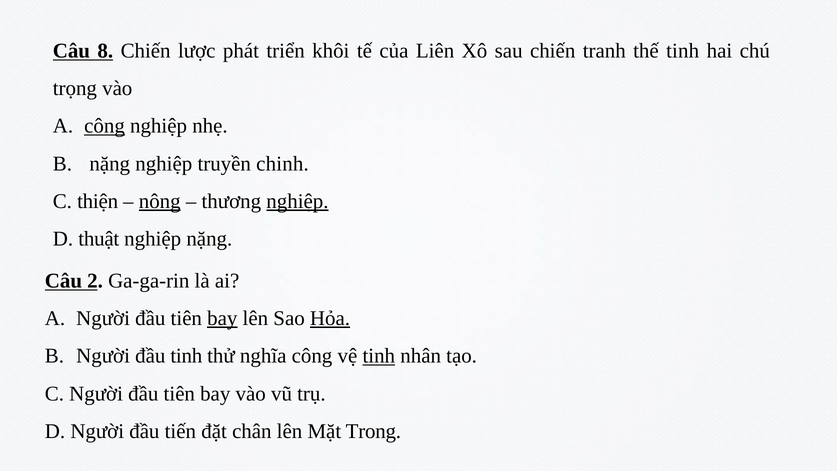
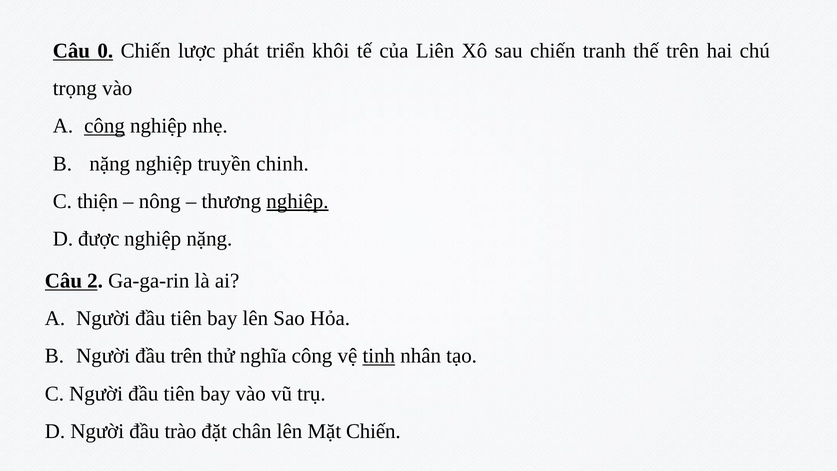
8: 8 -> 0 (105, 51)
thế tinh: tinh -> trên (683, 51)
nông underline: present -> none (160, 201)
thuật: thuật -> được (99, 239)
bay underline: present -> none (222, 318)
Hỏa underline: present -> none (330, 318)
đầu tinh: tinh -> trên (186, 356)
tiến: tiến -> trào (180, 431)
Mặt Trong: Trong -> Chiến (373, 431)
